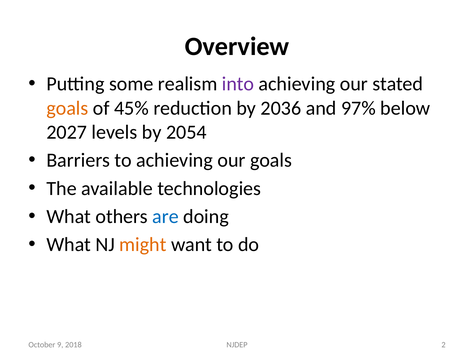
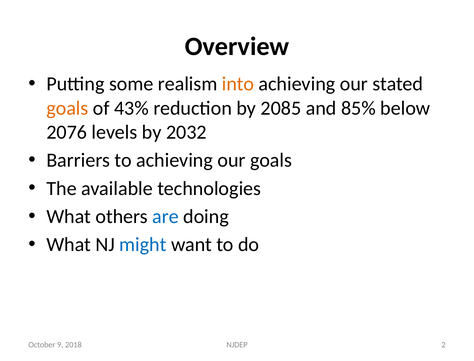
into colour: purple -> orange (238, 84)
45%: 45% -> 43% (131, 108)
2036: 2036 -> 2085 (281, 108)
97%: 97% -> 85% (358, 108)
2027: 2027 -> 2076 (67, 132)
2054: 2054 -> 2032 (186, 132)
might colour: orange -> blue (143, 245)
